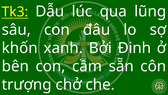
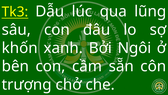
Đinh: Đinh -> Ngôi (134, 48)
